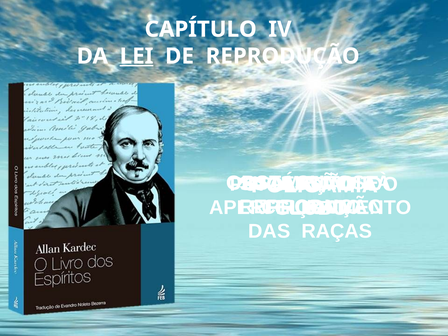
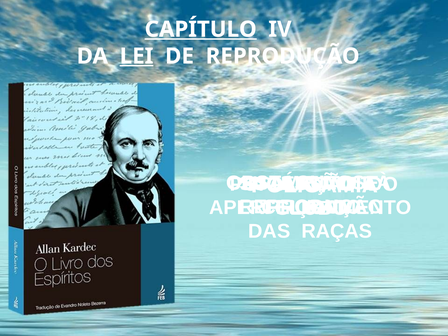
CAPÍTULO underline: none -> present (201, 29)
